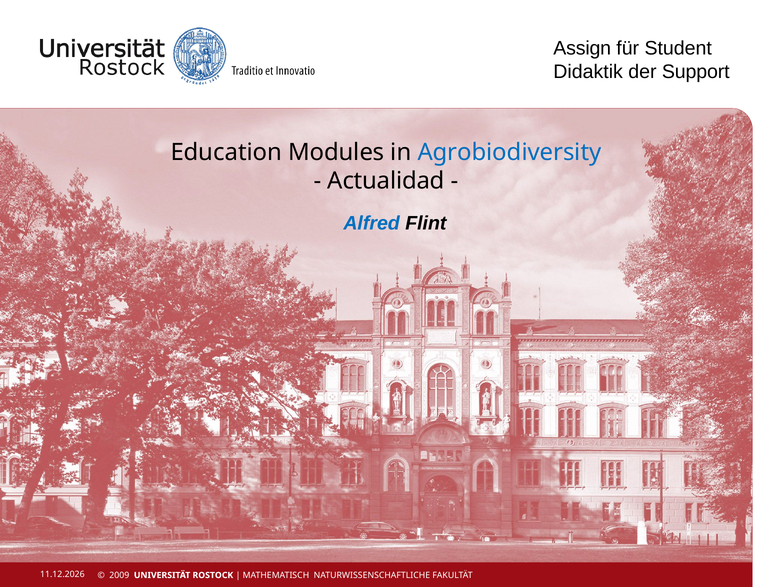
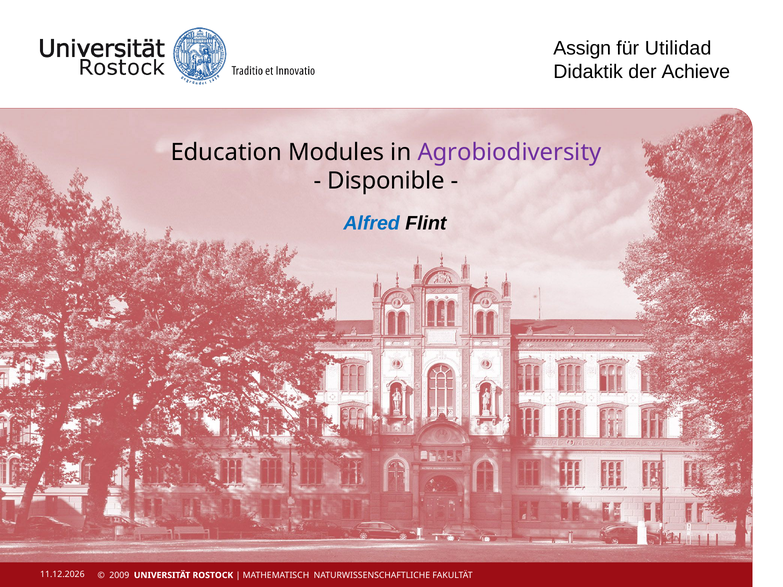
Student: Student -> Utilidad (678, 49)
Support: Support -> Achieve (696, 72)
Agrobiodiversity colour: blue -> purple (509, 152)
Actualidad: Actualidad -> Disponible (386, 181)
